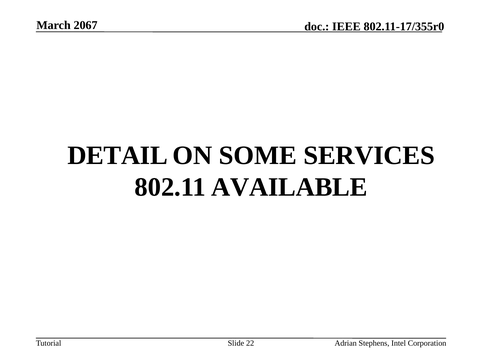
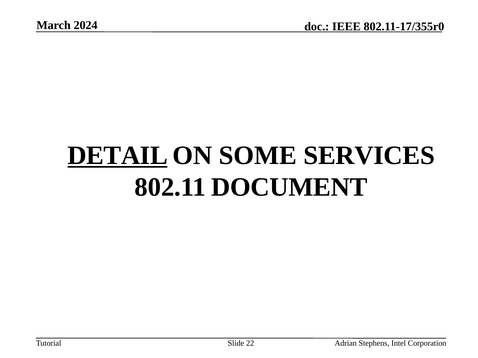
2067: 2067 -> 2024 (86, 25)
DETAIL underline: none -> present (118, 156)
AVAILABLE: AVAILABLE -> DOCUMENT (289, 187)
